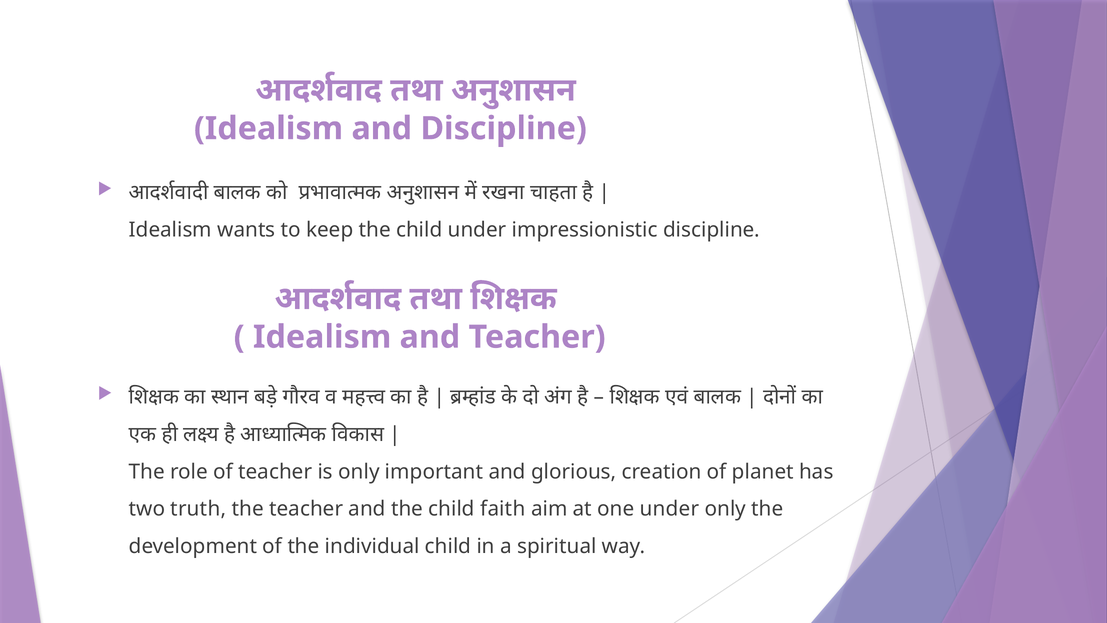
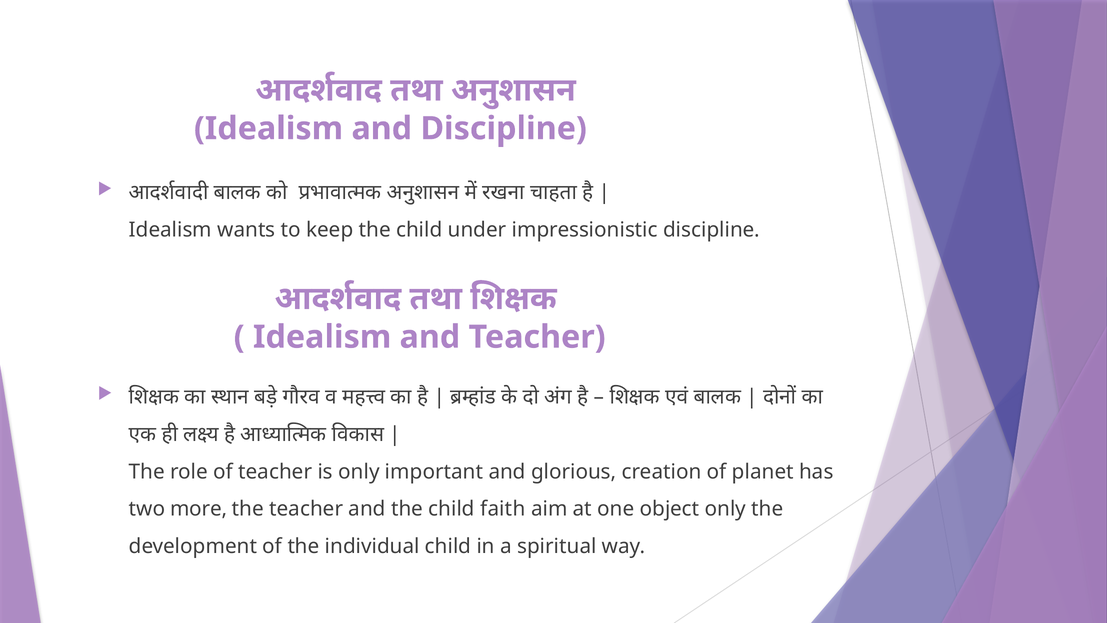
truth: truth -> more (199, 509)
one under: under -> object (670, 509)
